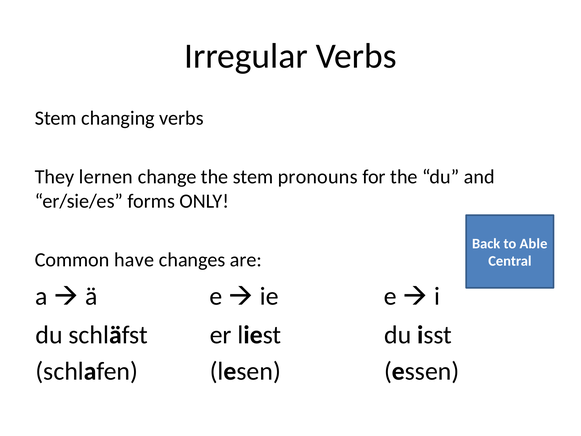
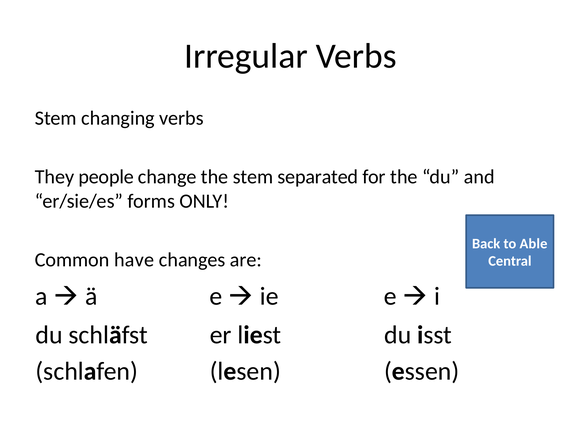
lernen: lernen -> people (106, 177)
pronouns: pronouns -> separated (318, 177)
